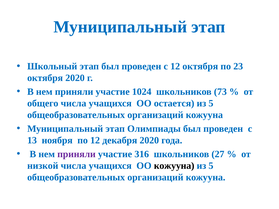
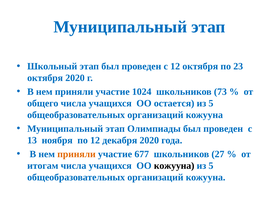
приняли colour: purple -> orange (76, 154)
316: 316 -> 677 (142, 154)
низкой: низкой -> итогам (43, 166)
